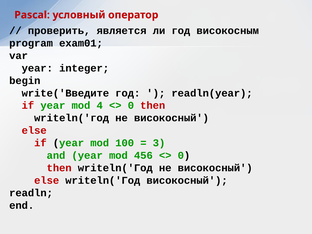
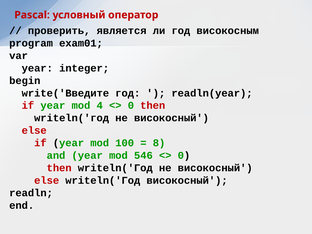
3: 3 -> 8 (159, 143)
456: 456 -> 546 (143, 155)
